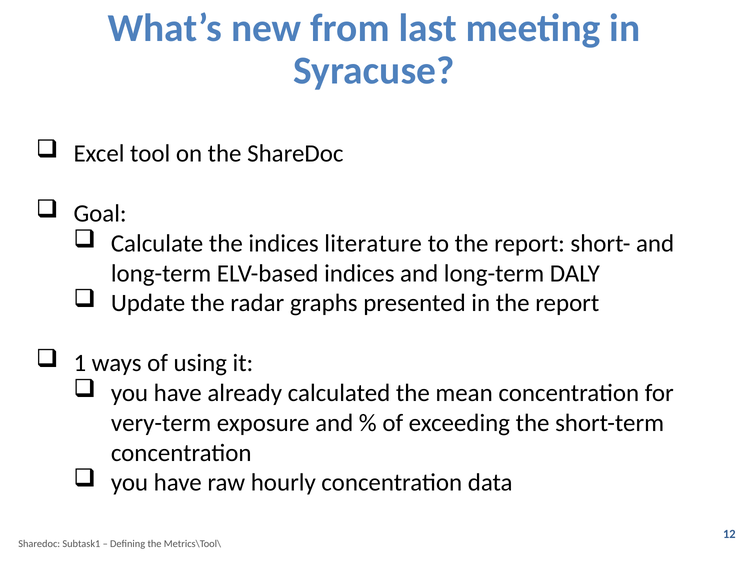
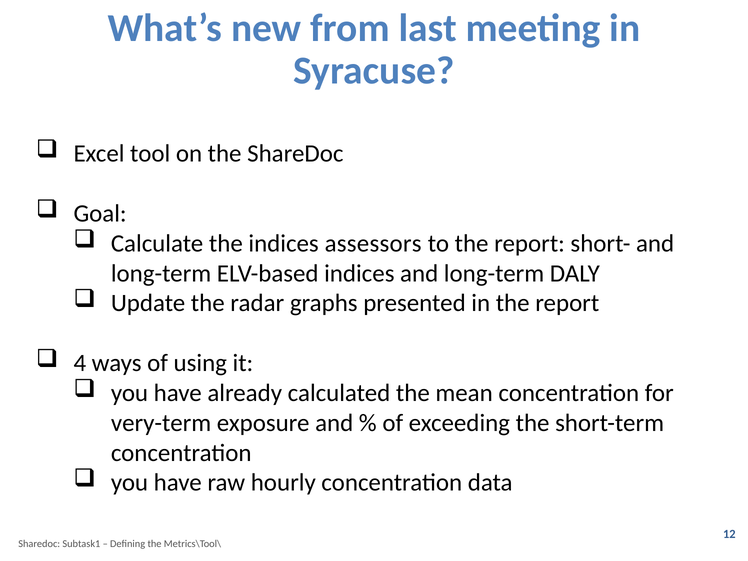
literature: literature -> assessors (373, 243)
1: 1 -> 4 (80, 363)
